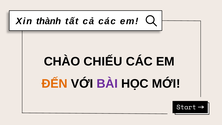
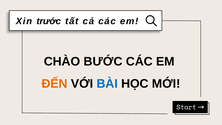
thành: thành -> trước (49, 21)
CHIẾU: CHIẾU -> BƯỚC (103, 61)
BÀI colour: purple -> blue (107, 84)
